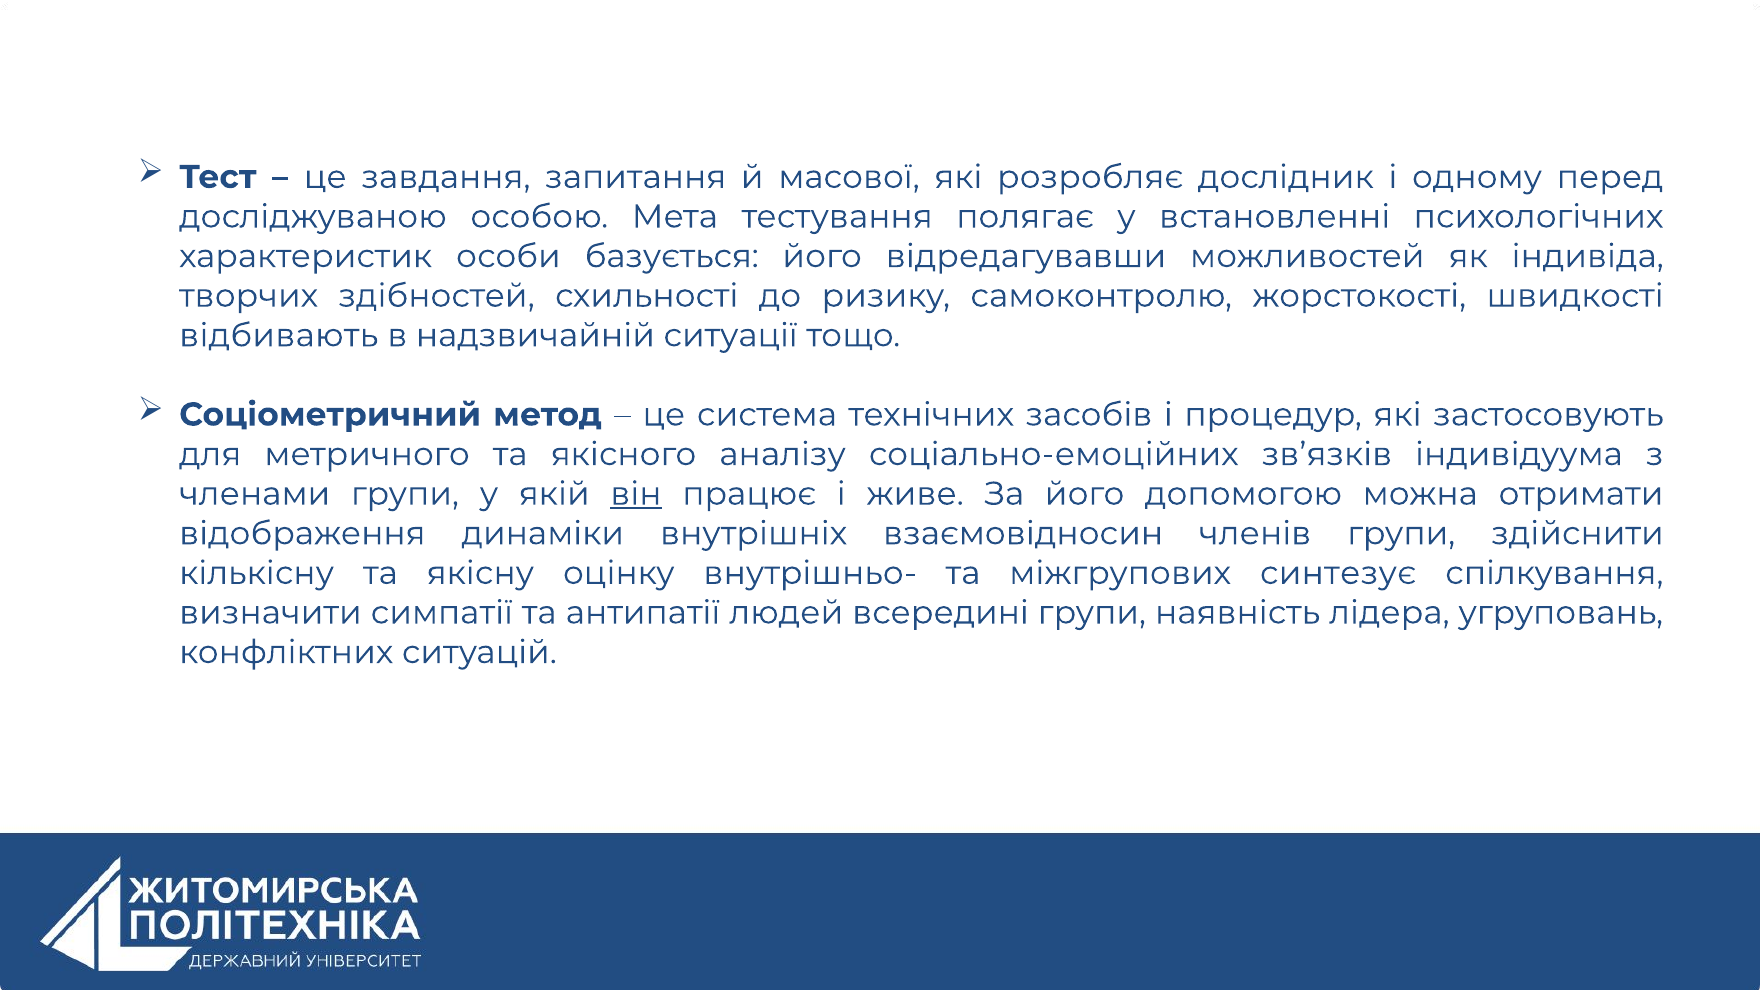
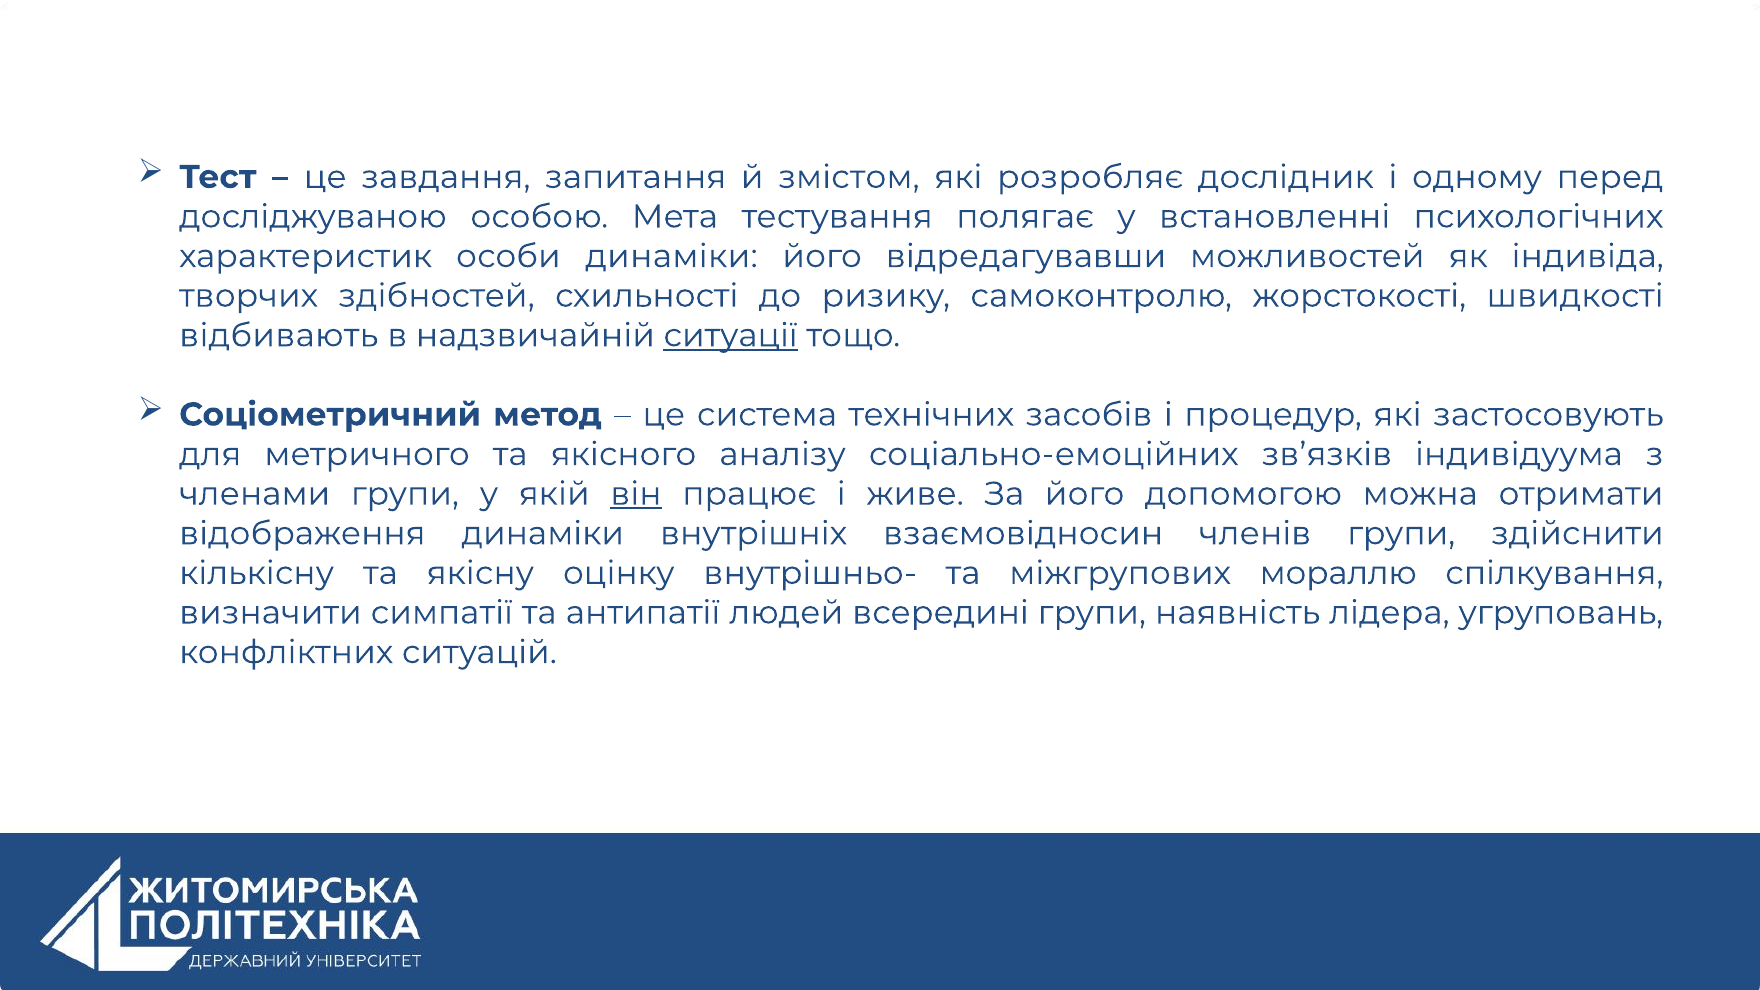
масової: масової -> змістом (849, 177)
особи базується: базується -> динаміки (671, 256)
ситуації underline: none -> present (731, 335)
синтезує: синтезує -> мораллю (1338, 573)
